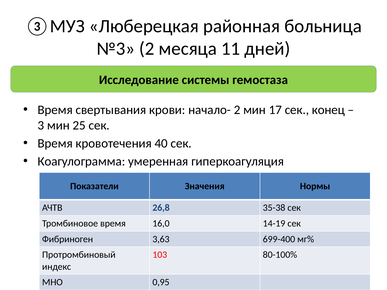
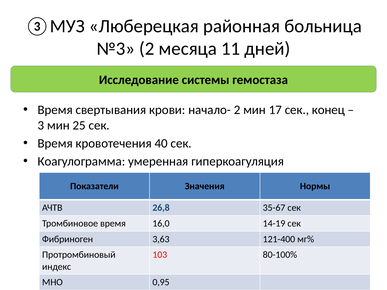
35-38: 35-38 -> 35-67 (274, 208)
699-400: 699-400 -> 121-400 (279, 239)
